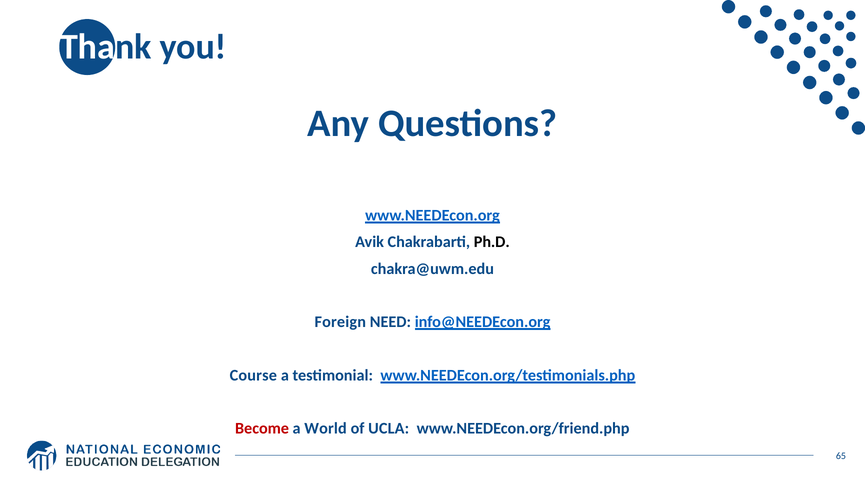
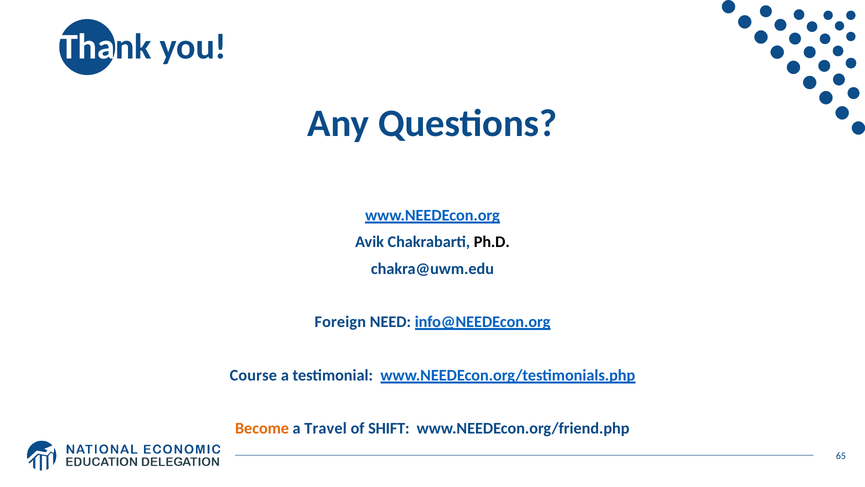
Become colour: red -> orange (262, 428)
World: World -> Travel (326, 428)
UCLA: UCLA -> SHIFT (389, 428)
